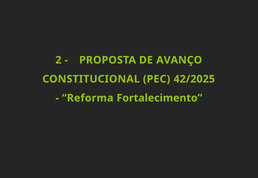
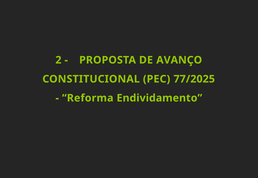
42/2025: 42/2025 -> 77/2025 (194, 79)
Fortalecimento: Fortalecimento -> Endividamento (159, 98)
